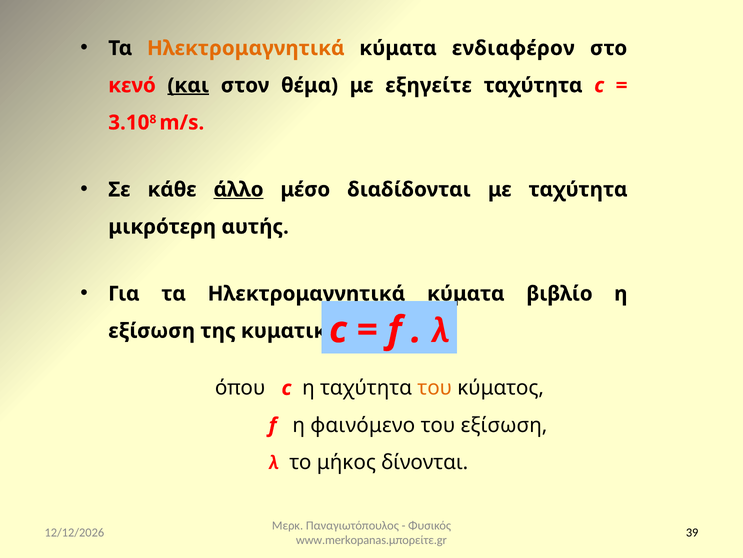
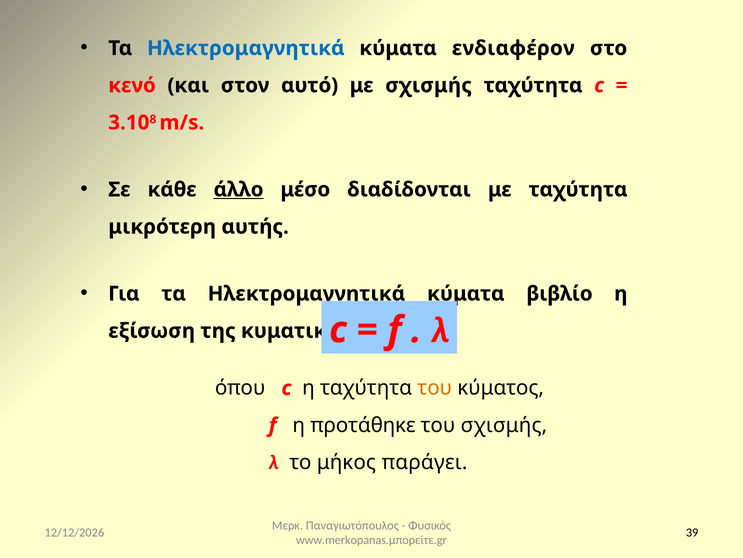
Ηλεκτρομαγνητικά colour: orange -> blue (246, 48)
και underline: present -> none (188, 85)
θέμα: θέμα -> αυτό (310, 85)
με εξηγείτε: εξηγείτε -> σχισμής (429, 85)
φαινόμενο: φαινόμενο -> προτάθηκε (363, 425)
του εξίσωση: εξίσωση -> σχισμής (504, 425)
δίνονται: δίνονται -> παράγει (425, 462)
